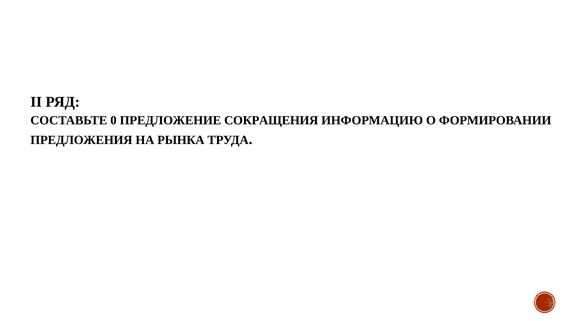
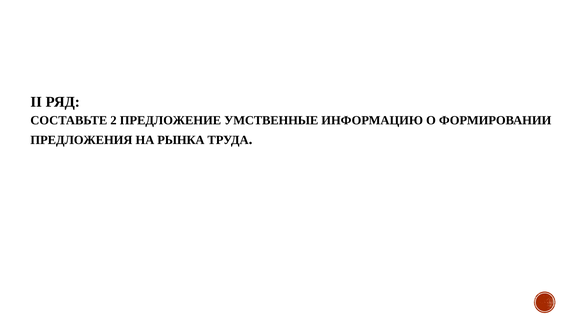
0: 0 -> 2 (114, 120)
СОКРАЩЕНИЯ: СОКРАЩЕНИЯ -> УМСТВЕННЫЕ (271, 120)
